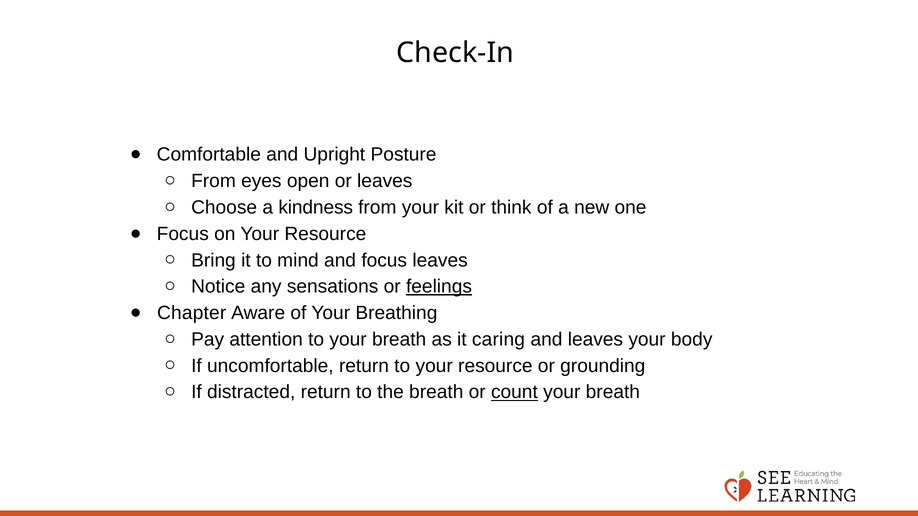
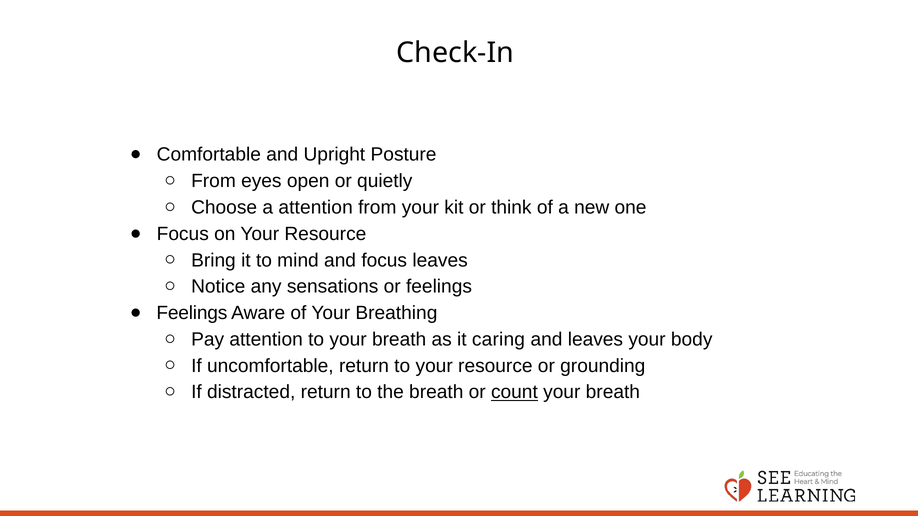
or leaves: leaves -> quietly (385, 181)
a kindness: kindness -> attention (316, 208)
feelings underline: present -> none (439, 287)
Chapter: Chapter -> Feelings (192, 313)
